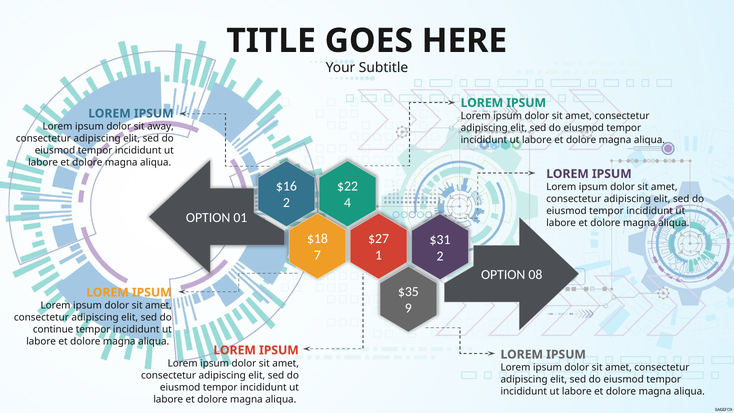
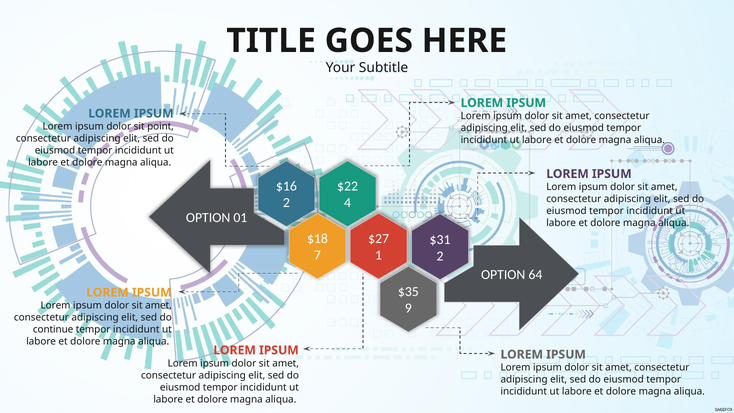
away: away -> point (161, 127)
08: 08 -> 64 (535, 275)
